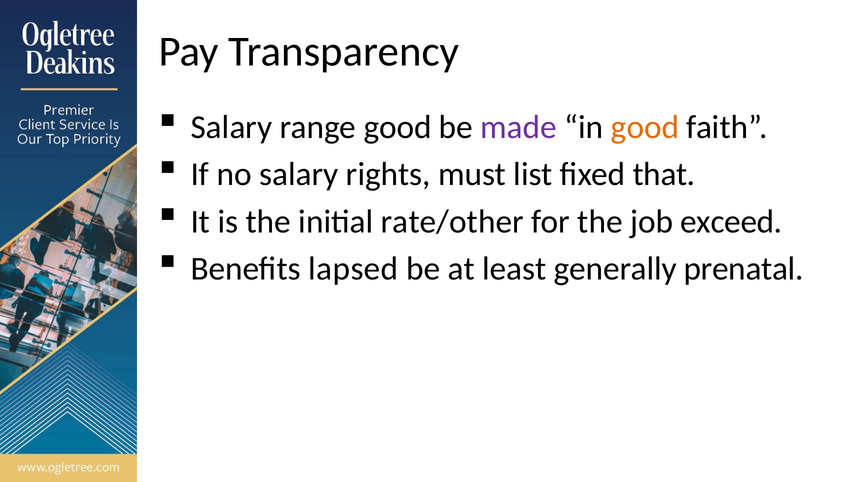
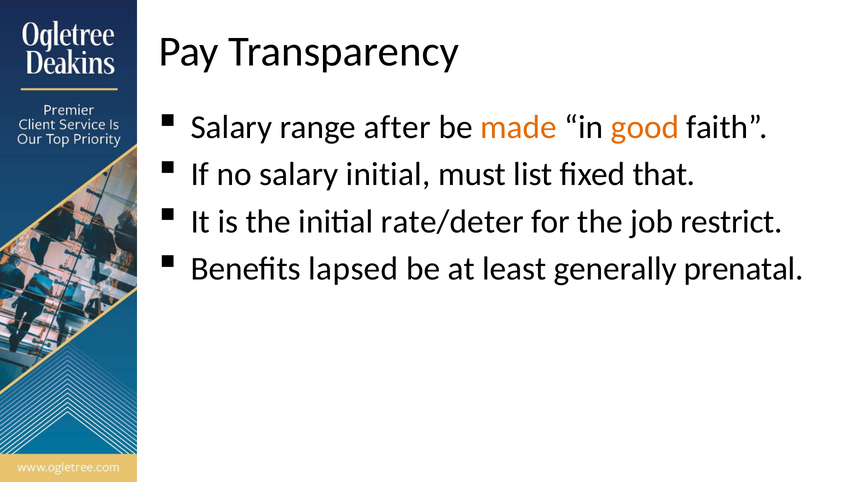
range good: good -> after (397, 127)
made colour: purple -> orange (519, 127)
salary rights: rights -> initial (388, 175)
rate/other: rate/other -> rate/deter (452, 222)
exceed: exceed -> restrict (731, 222)
